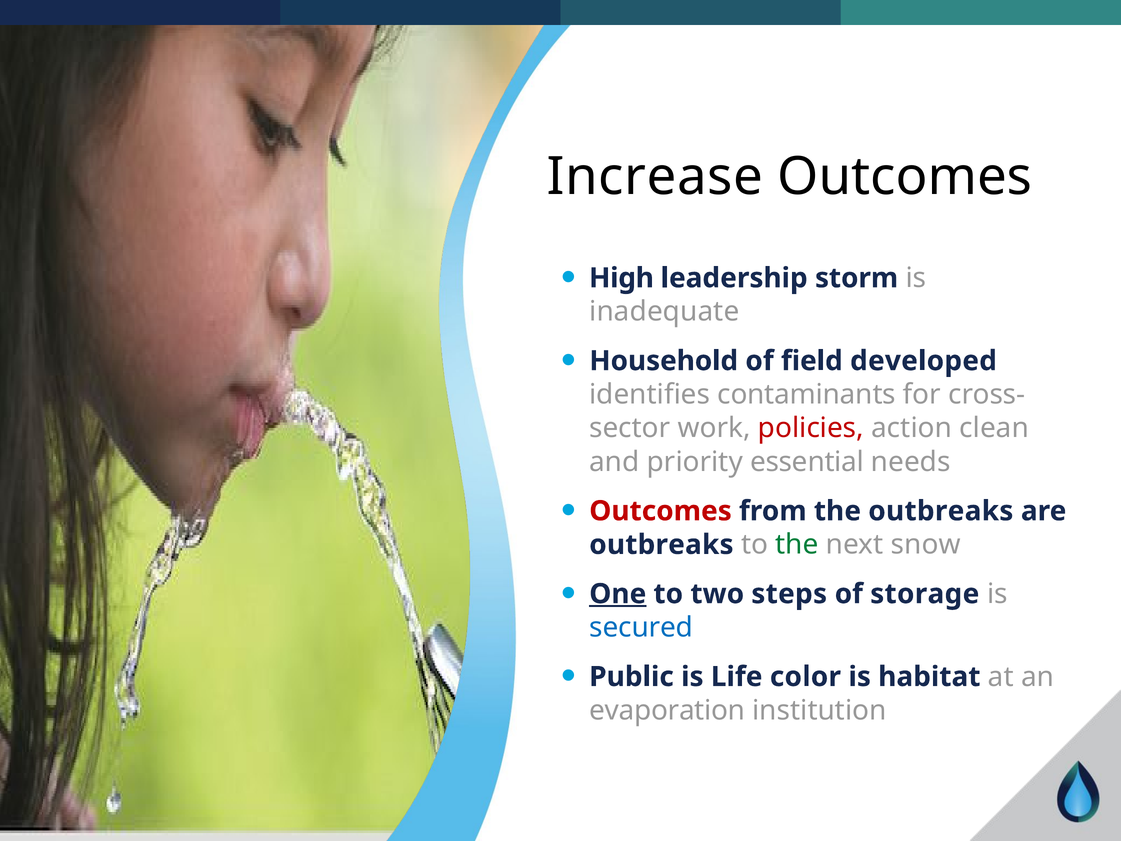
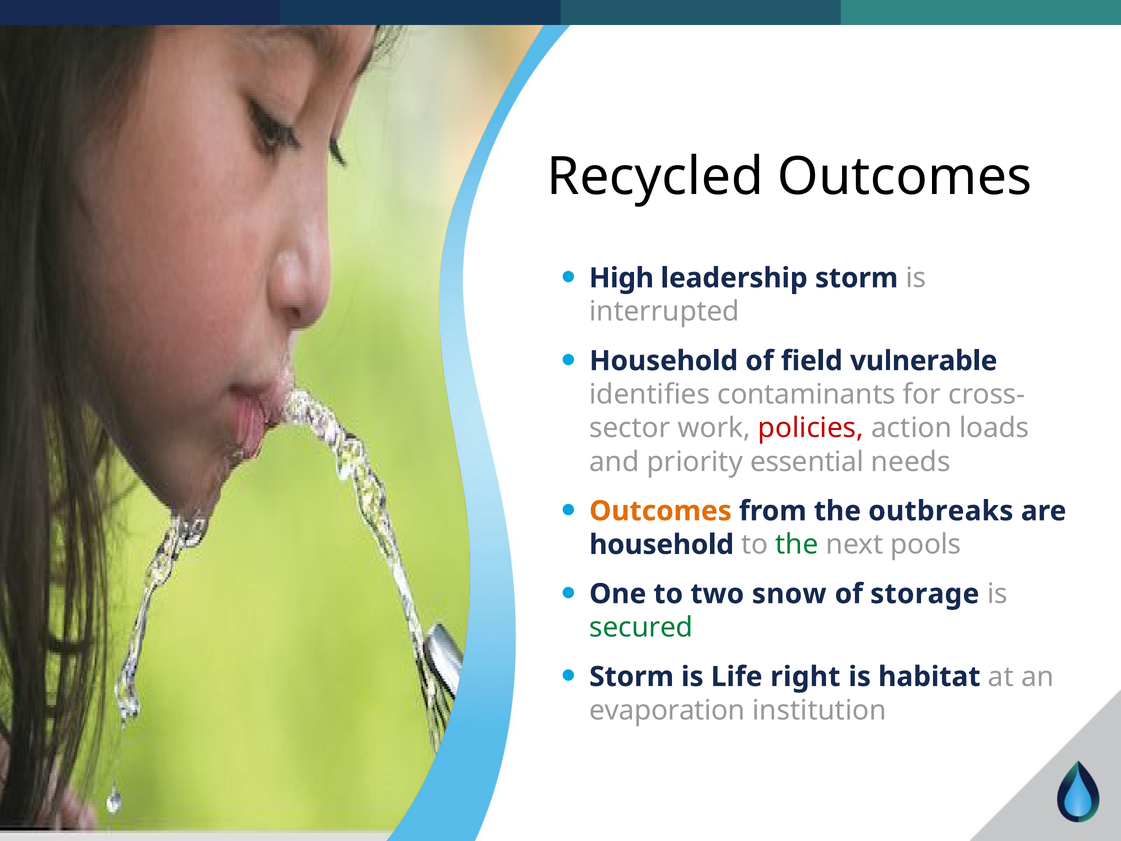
Increase: Increase -> Recycled (655, 177)
inadequate: inadequate -> interrupted (664, 312)
developed: developed -> vulnerable (924, 361)
clean: clean -> loads (994, 428)
Outcomes colour: red -> orange (661, 511)
outbreaks: outbreaks -> household (662, 545)
snow: snow -> pools (926, 545)
One underline: present -> none (618, 594)
steps: steps -> snow (789, 594)
secured colour: blue -> green (641, 627)
Public: Public -> Storm (632, 677)
color: color -> right (805, 677)
